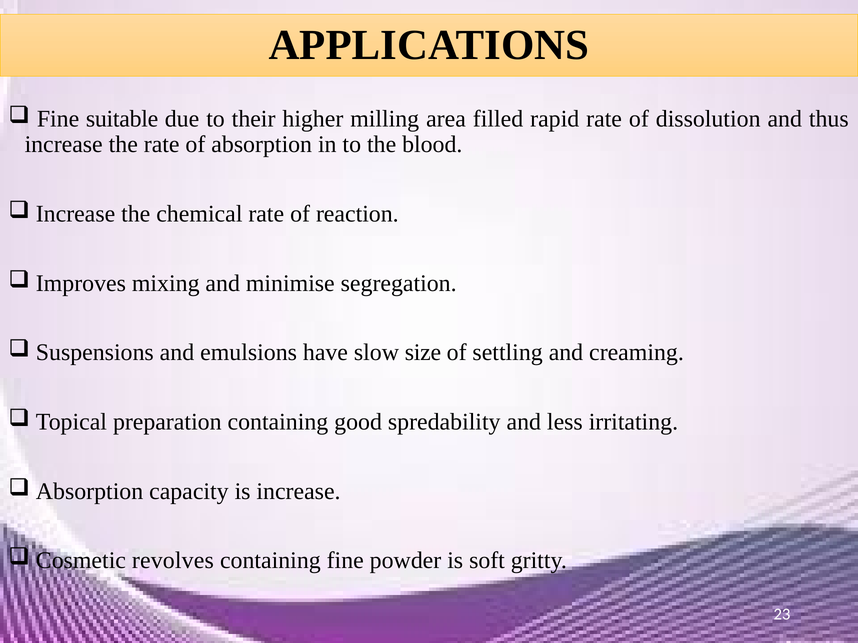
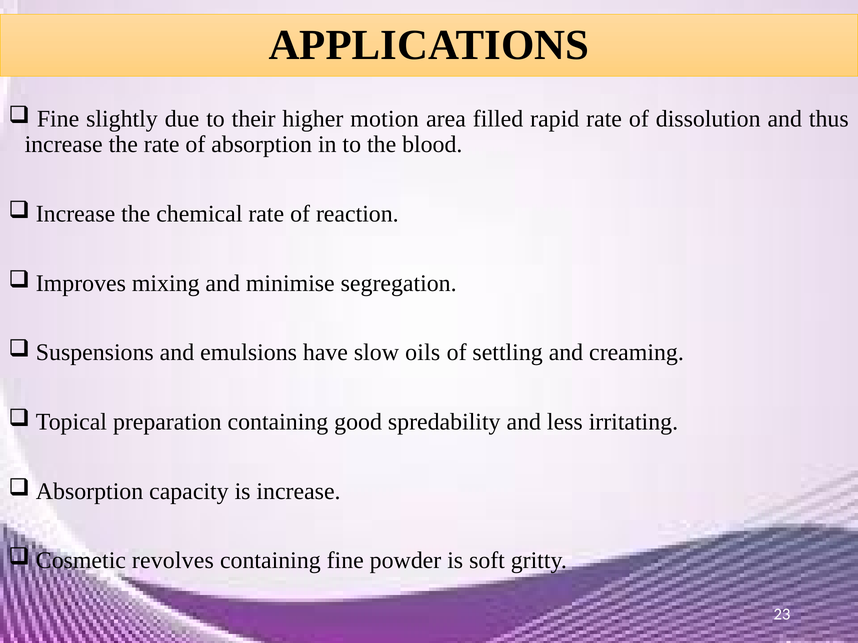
suitable: suitable -> slightly (122, 119)
milling: milling -> motion (385, 119)
size: size -> oils (423, 353)
